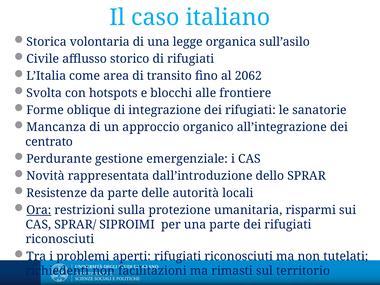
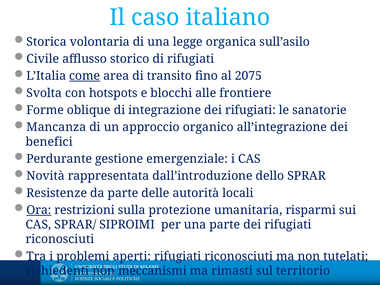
come underline: none -> present (85, 76)
2062: 2062 -> 2075 (248, 76)
centrato: centrato -> benefici (49, 142)
facilitazioni: facilitazioni -> meccanismi (152, 271)
